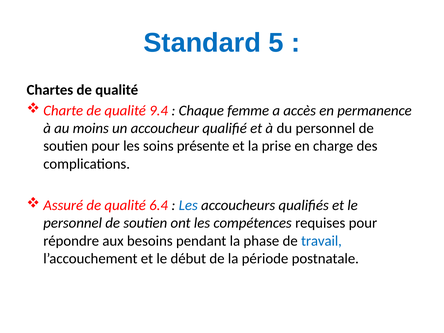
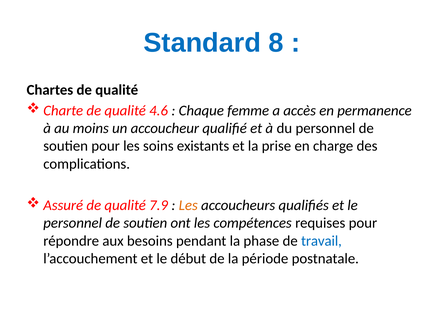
5: 5 -> 8 (276, 43)
9.4: 9.4 -> 4.6 (159, 111)
présente: présente -> existants (203, 146)
6.4: 6.4 -> 7.9 (159, 205)
Les colour: blue -> orange (188, 205)
